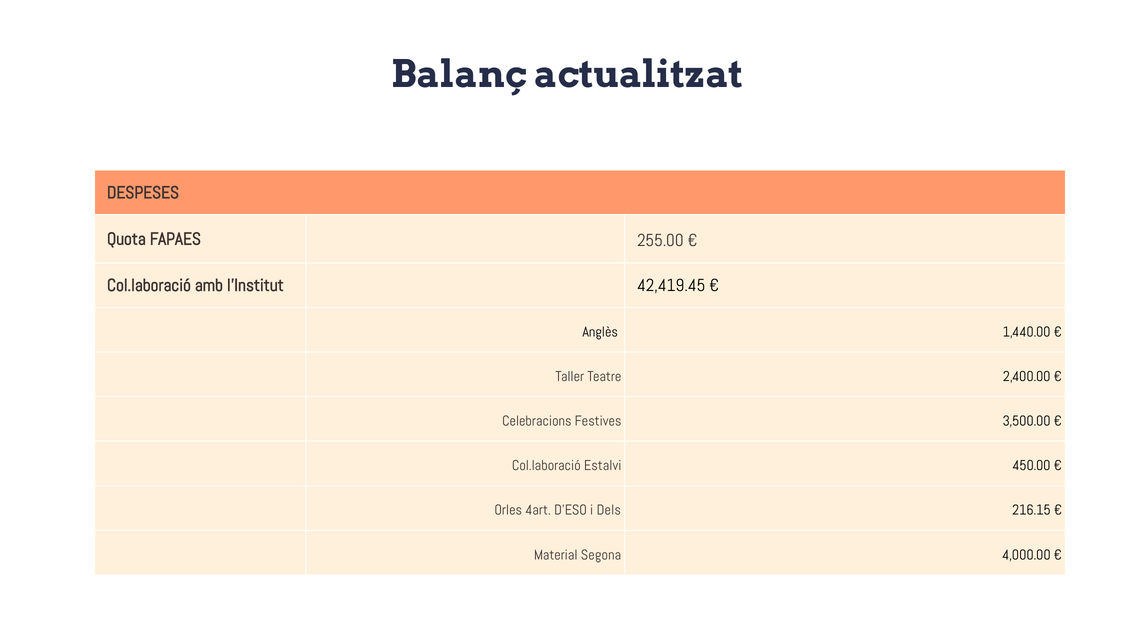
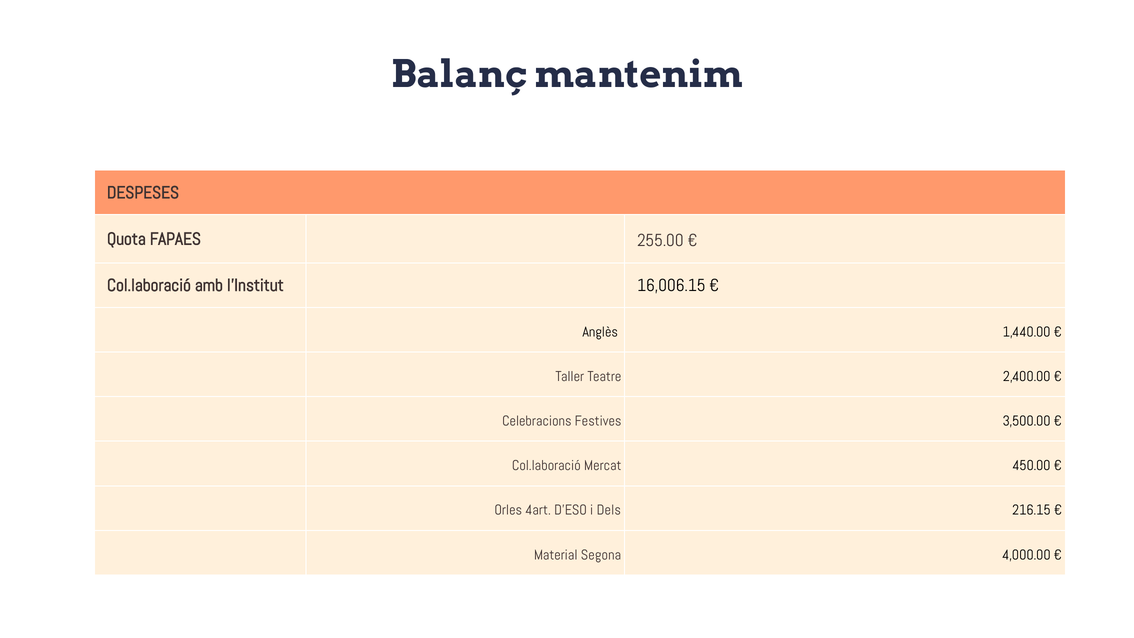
actualitzat: actualitzat -> mantenim (639, 75)
42,419.45: 42,419.45 -> 16,006.15 (671, 285)
Estalvi: Estalvi -> Mercat (603, 466)
